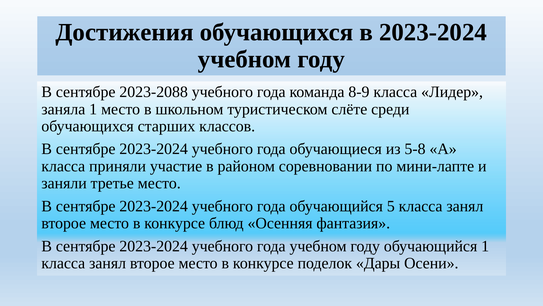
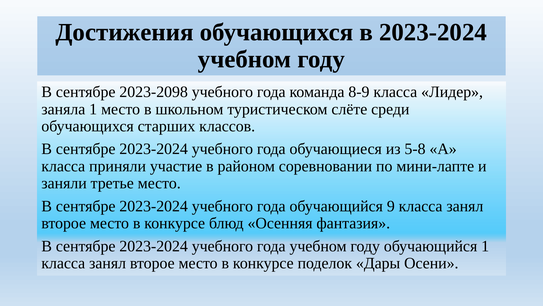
2023-2088: 2023-2088 -> 2023-2098 (154, 92)
5: 5 -> 9 (391, 206)
